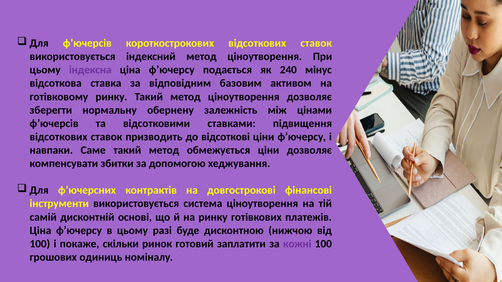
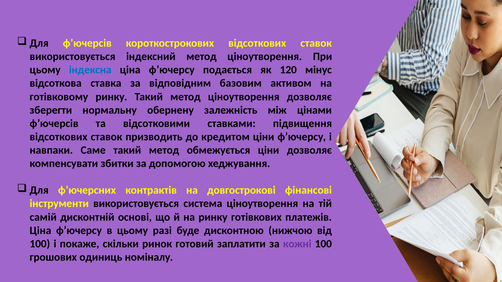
індексна colour: purple -> blue (90, 70)
240: 240 -> 120 (288, 70)
відсоткові: відсоткові -> кредитом (226, 137)
